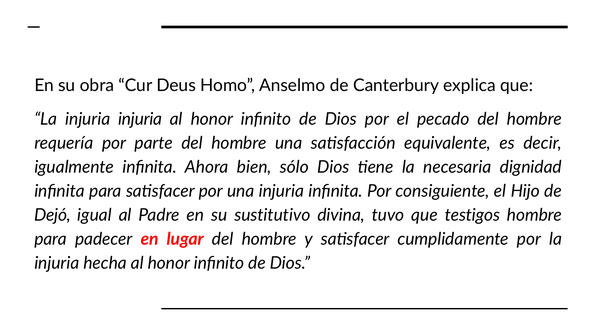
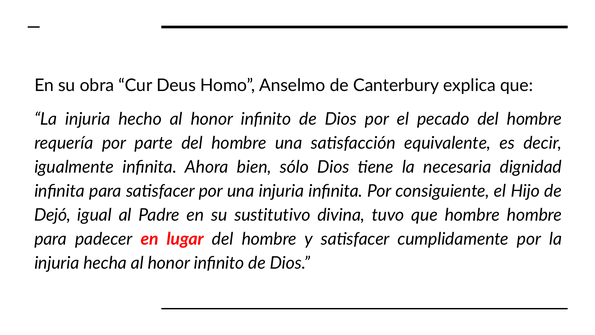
injuria injuria: injuria -> hecho (140, 119)
que testigos: testigos -> hombre (472, 215)
